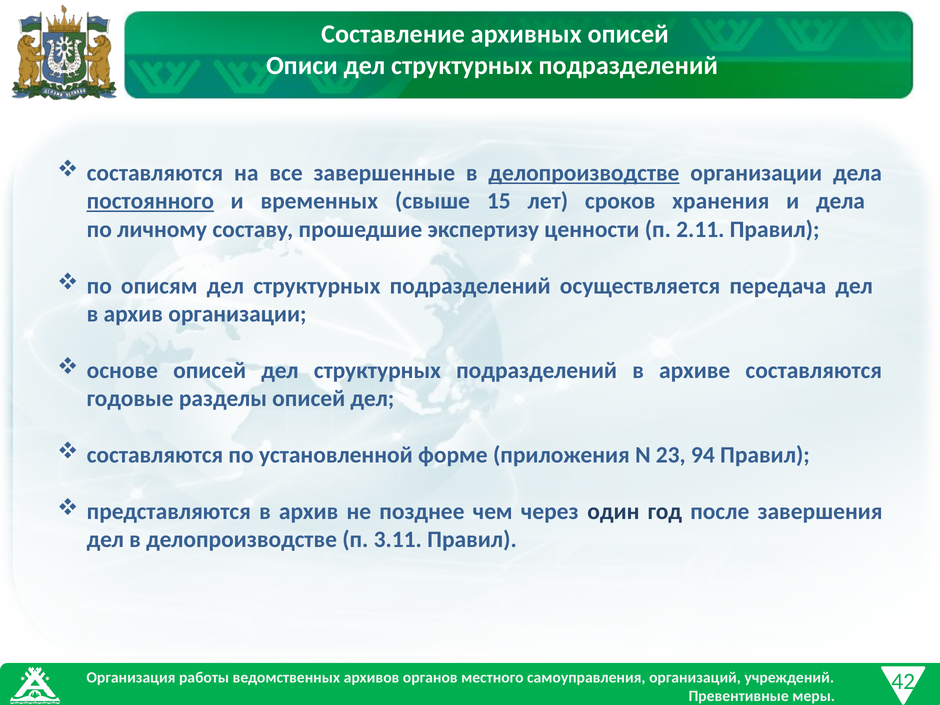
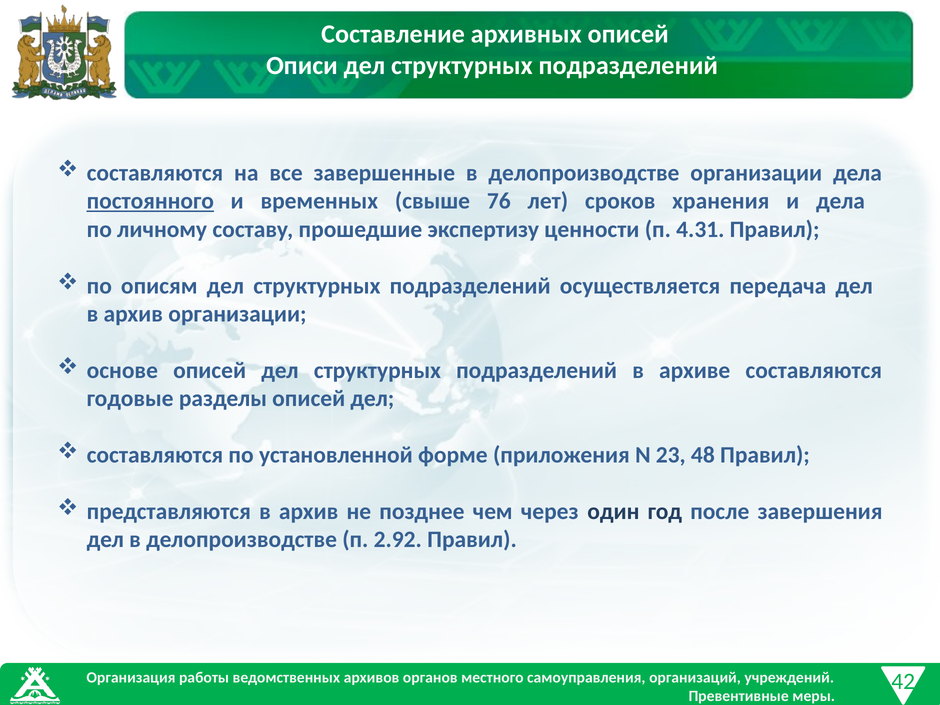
делопроизводстве underline: present -> none (584, 173)
15: 15 -> 76 (499, 201)
2.11: 2.11 -> 4.31 (700, 229)
94: 94 -> 48 (703, 455)
3.11: 3.11 -> 2.92 (398, 540)
